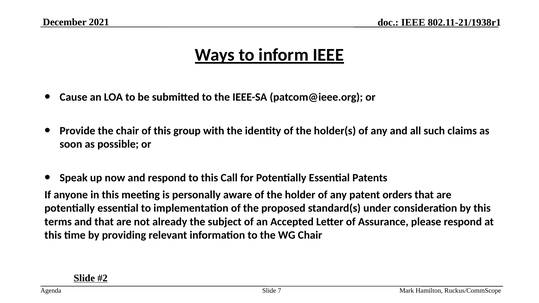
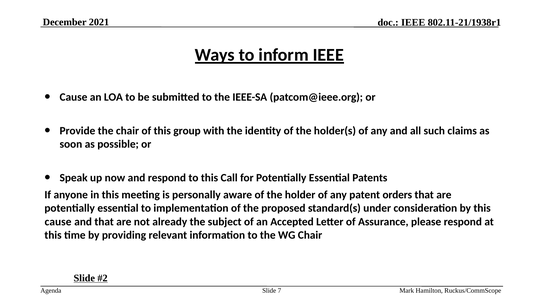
terms: terms -> cause (58, 222)
